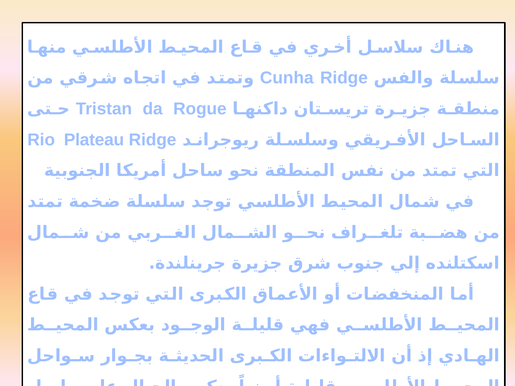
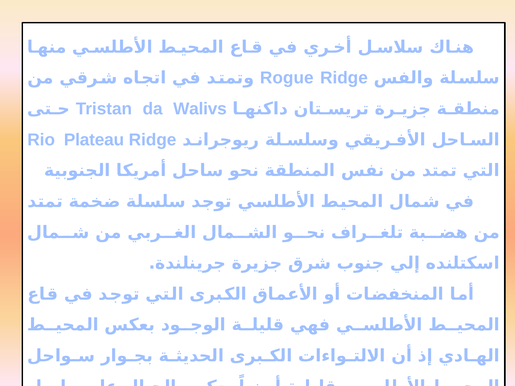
Cunha: Cunha -> Rogue (287, 78)
Rogue: Rogue -> Walivs (200, 109)
